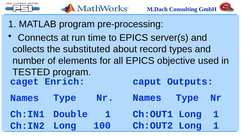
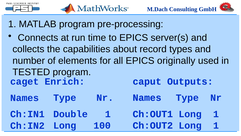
substituted: substituted -> capabilities (87, 49)
objective: objective -> originally (176, 61)
